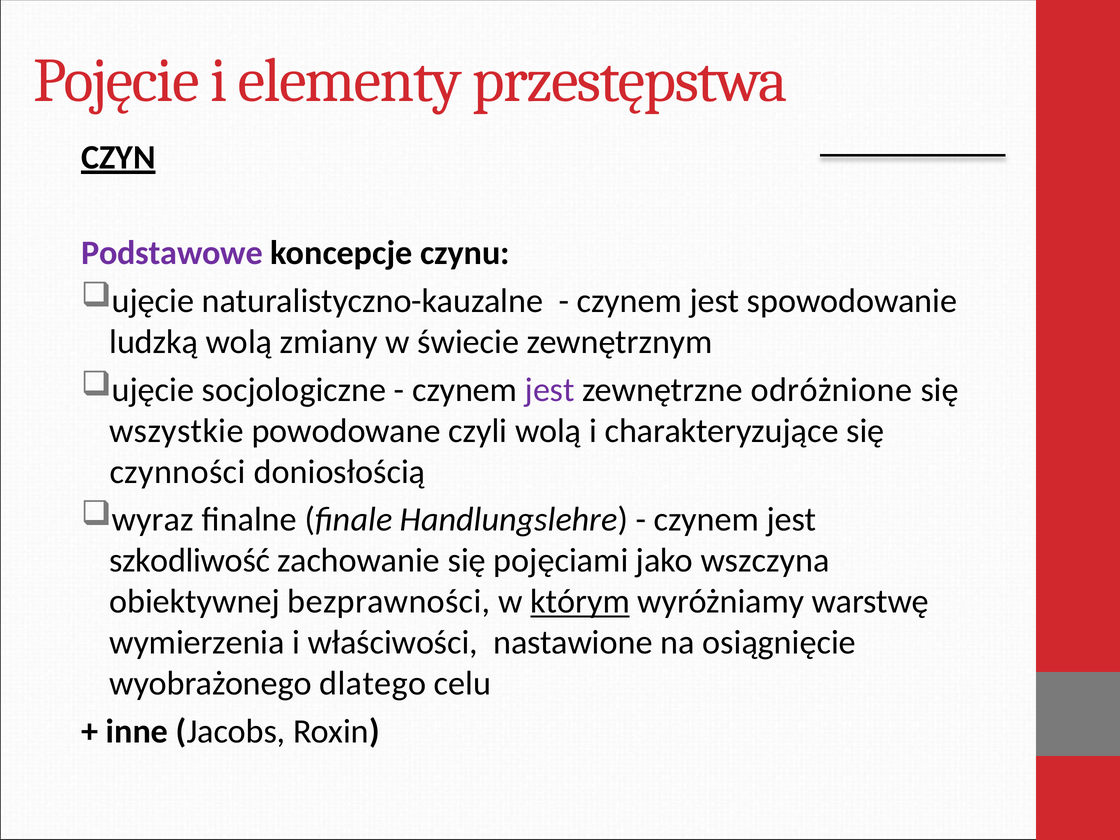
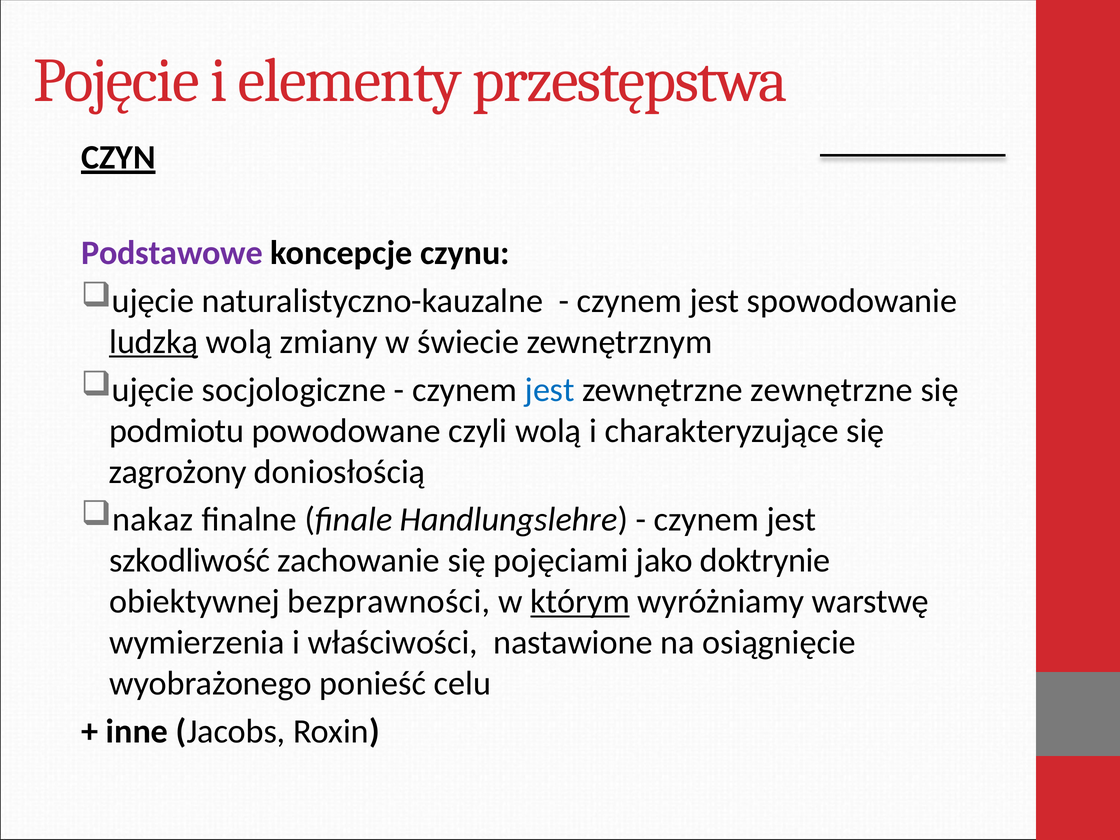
ludzką underline: none -> present (154, 342)
jest colour: purple -> blue (550, 390)
zewnętrzne odróżnione: odróżnione -> zewnętrzne (832, 390)
wszystkie: wszystkie -> podmiotu (177, 431)
czynności: czynności -> zagrożony (178, 472)
wyraz: wyraz -> nakaz (153, 520)
wszczyna: wszczyna -> doktrynie (765, 561)
dlatego: dlatego -> ponieść (373, 684)
